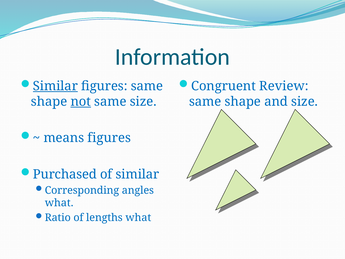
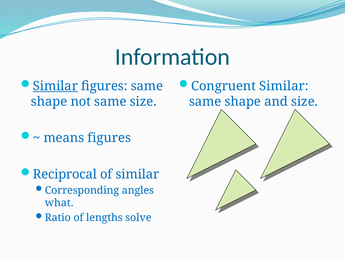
Congruent Review: Review -> Similar (284, 86)
not underline: present -> none (81, 102)
Purchased: Purchased -> Reciprocal (65, 174)
lengths what: what -> solve (138, 217)
